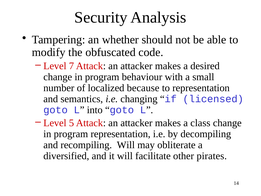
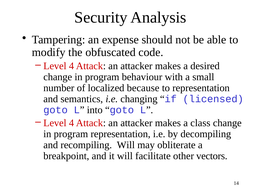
whether: whether -> expense (120, 40)
7: 7 -> 4 (71, 66)
5: 5 -> 4 (71, 123)
diversified: diversified -> breakpoint (66, 156)
pirates: pirates -> vectors (212, 156)
